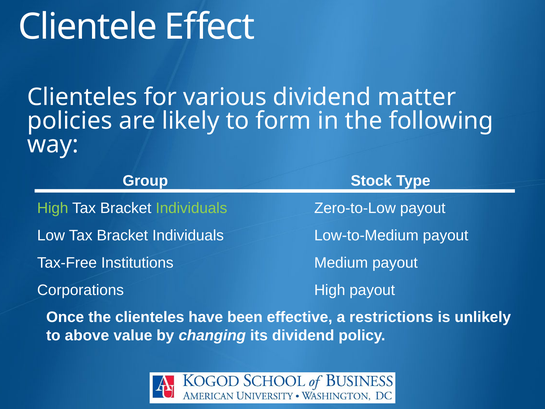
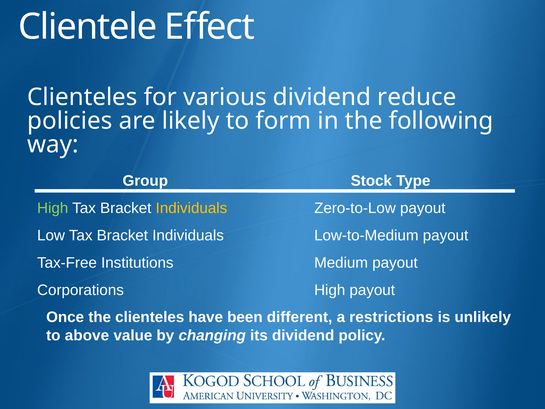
matter: matter -> reduce (417, 97)
Individuals colour: light green -> yellow (191, 208)
effective: effective -> different (300, 317)
